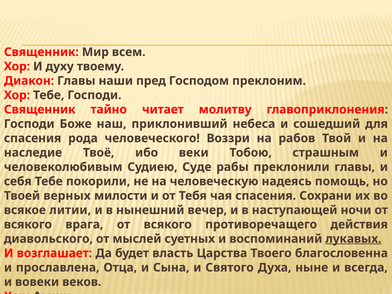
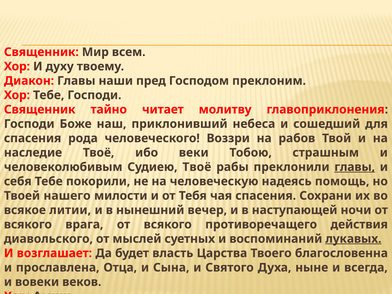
Судиею Суде: Суде -> Твоё (197, 167)
главы underline: none -> present (355, 167)
верных: верных -> нашего (67, 196)
